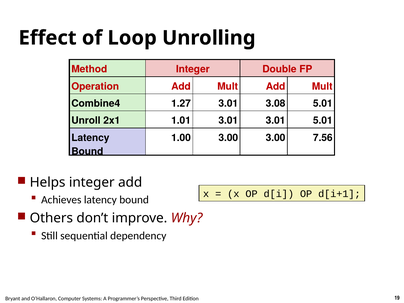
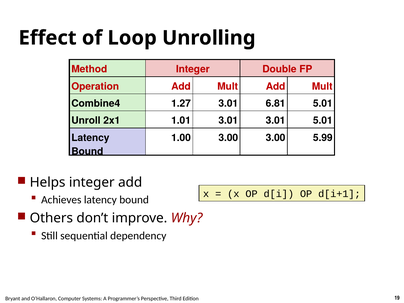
3.08: 3.08 -> 6.81 (276, 104)
7.56: 7.56 -> 5.99 (323, 138)
